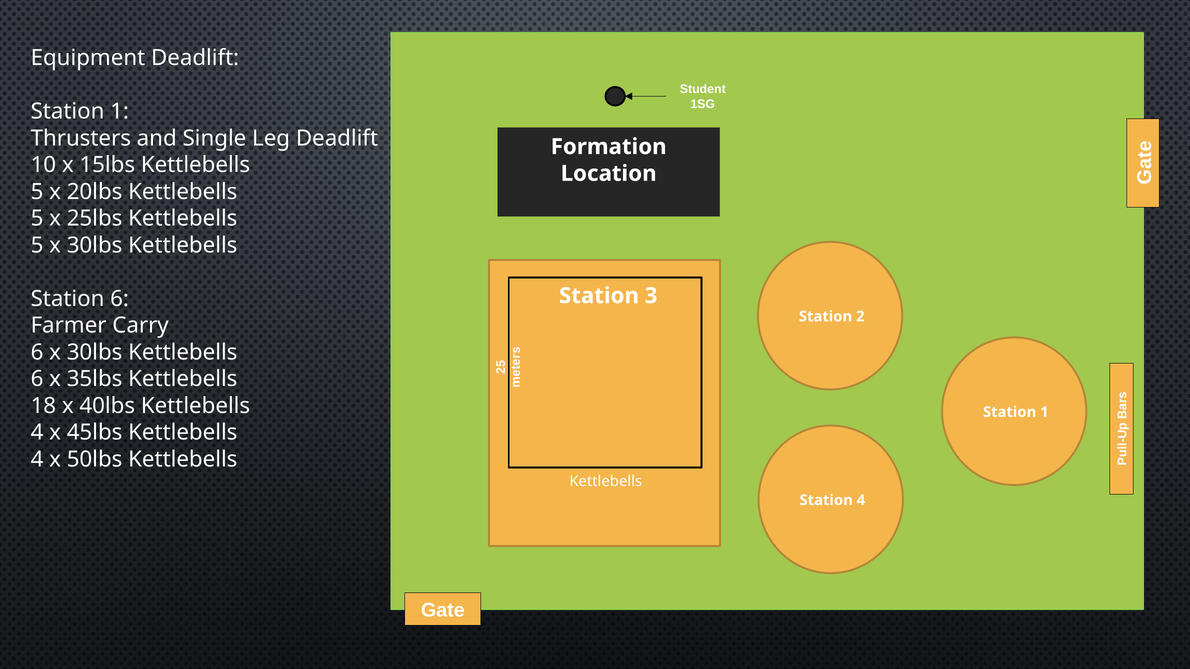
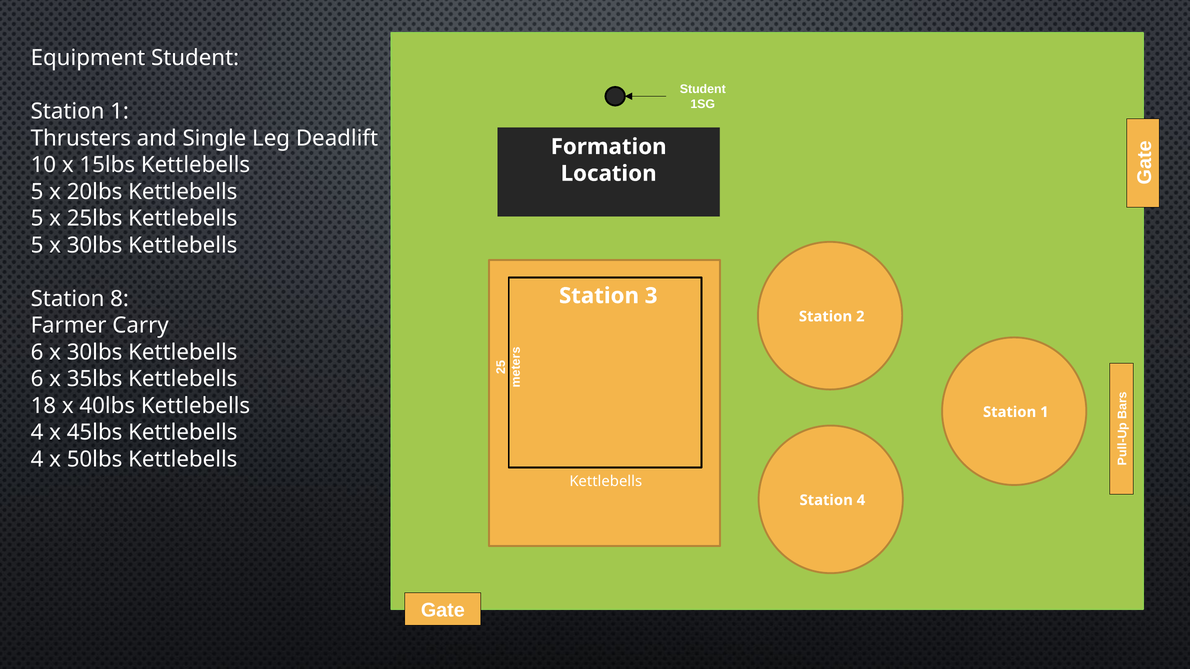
Equipment Deadlift: Deadlift -> Student (195, 58)
Station 6: 6 -> 8 (120, 299)
